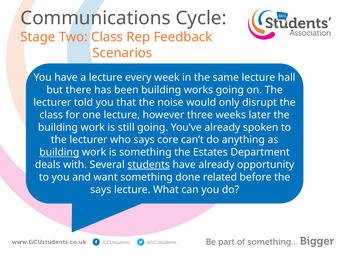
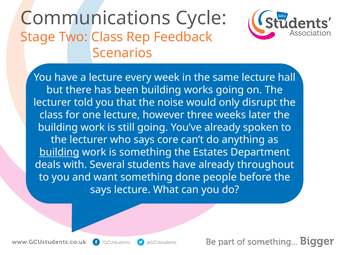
students underline: present -> none (149, 165)
opportunity: opportunity -> throughout (266, 165)
related: related -> people (220, 177)
